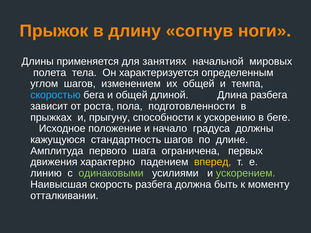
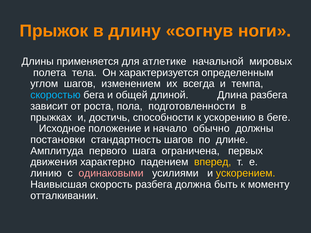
занятиях: занятиях -> атлетике (164, 62)
их общей: общей -> всегда (199, 84)
прыгуну: прыгуну -> достичь (110, 117)
градуса: градуса -> обычно (211, 129)
кажущуюся: кажущуюся -> постановки (58, 140)
одинаковыми colour: light green -> pink (111, 173)
ускорением colour: light green -> yellow (246, 173)
